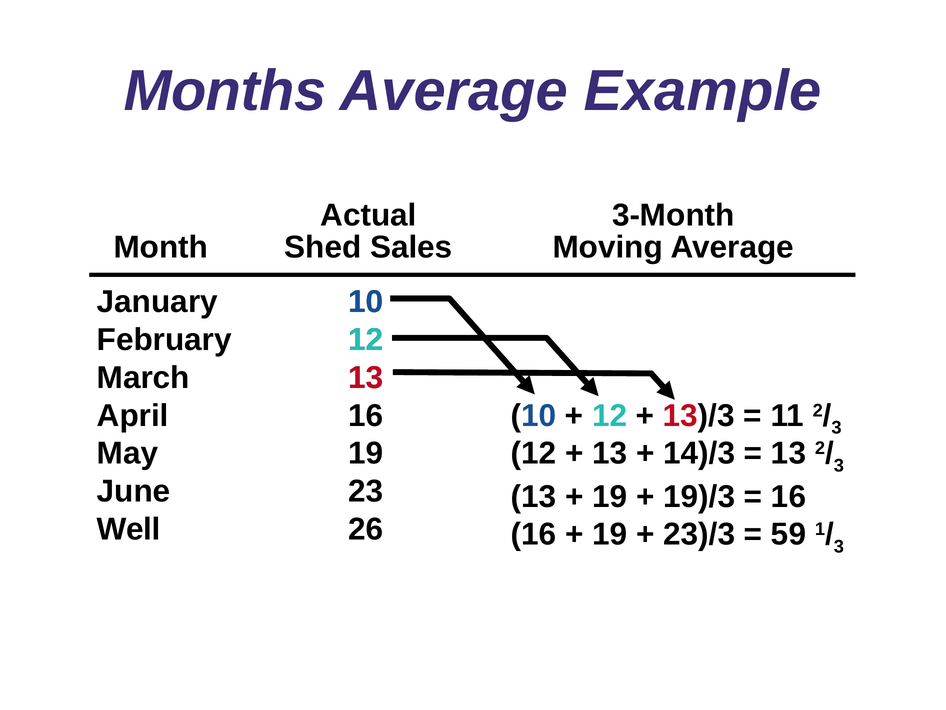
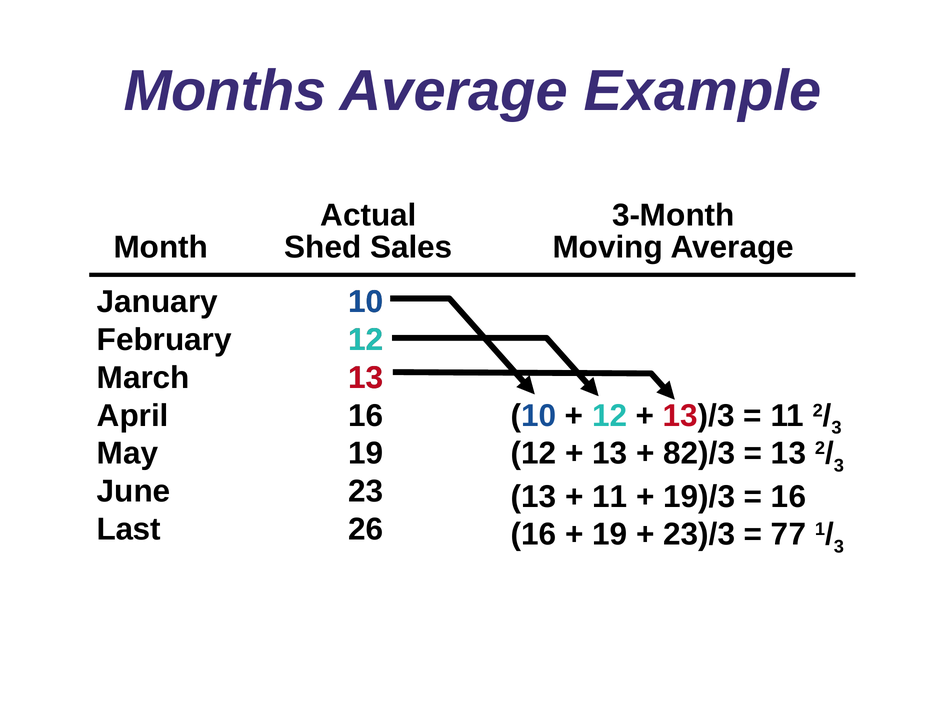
14)/3: 14)/3 -> 82)/3 (699, 453)
19: 19 -> 11 (610, 496)
Well: Well -> Last (129, 529)
59: 59 -> 77 (789, 534)
